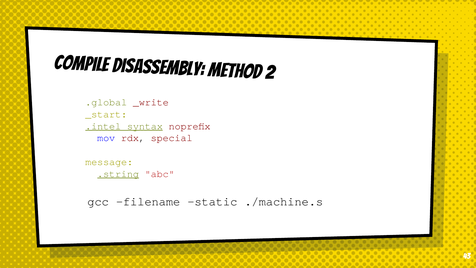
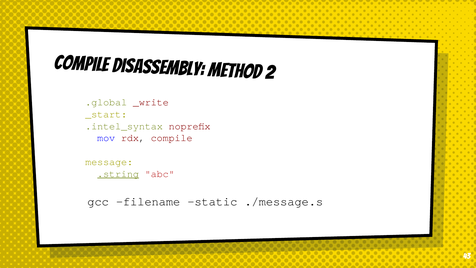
.intel_syntax underline: present -> none (124, 126)
rdx special: special -> compile (172, 138)
./machine.s: ./machine.s -> ./message.s (284, 202)
